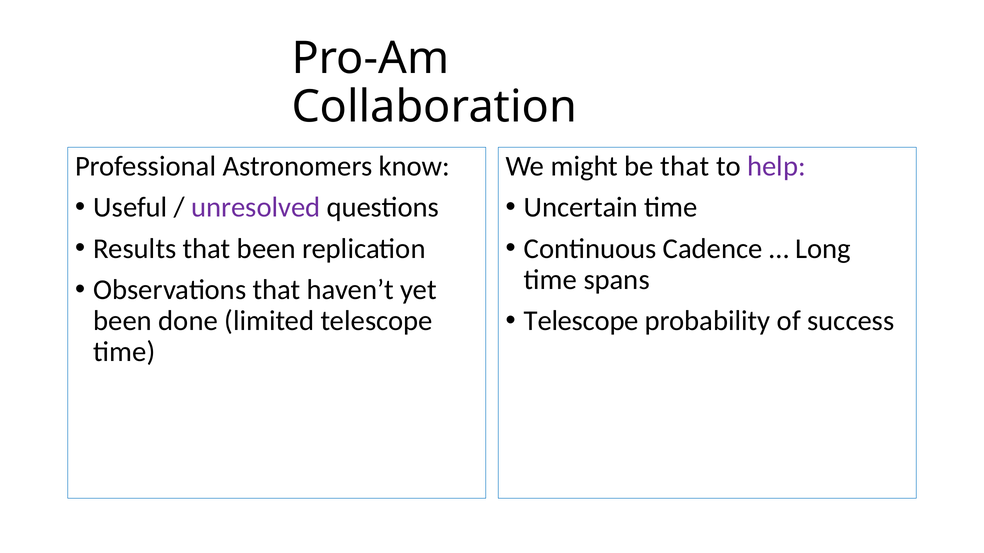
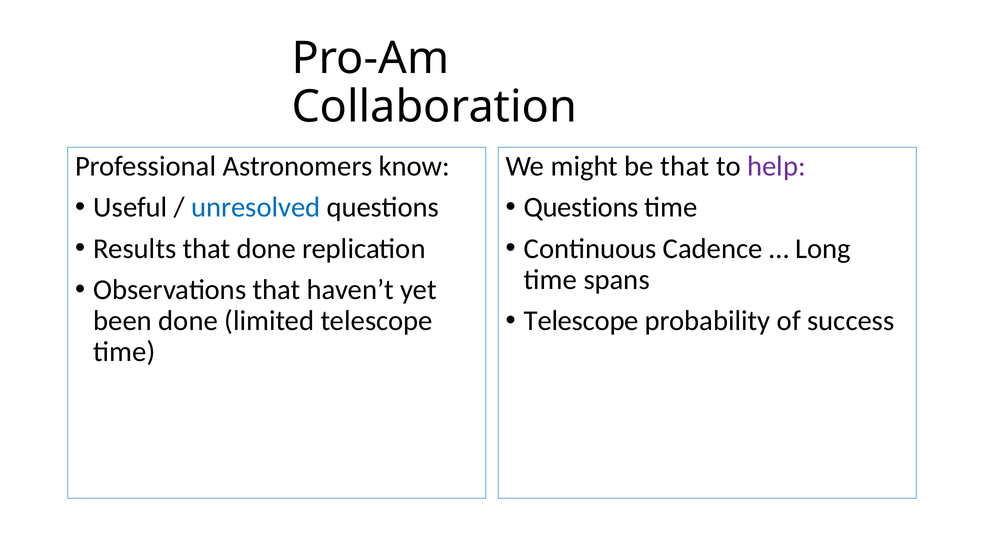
unresolved colour: purple -> blue (256, 208)
Uncertain: Uncertain -> Questions (581, 208)
that been: been -> done (266, 249)
